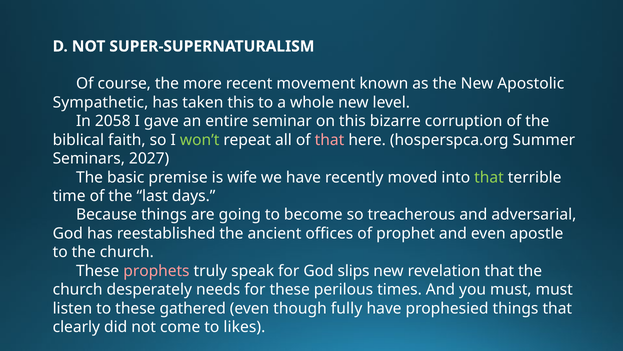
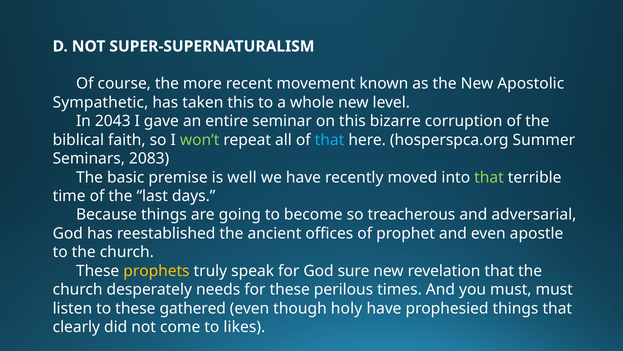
2058: 2058 -> 2043 (113, 121)
that colour: pink -> light blue (330, 140)
2027: 2027 -> 2083 (149, 158)
wife: wife -> well (242, 177)
prophets colour: pink -> yellow (156, 271)
slips: slips -> sure (354, 271)
fully: fully -> holy (347, 308)
